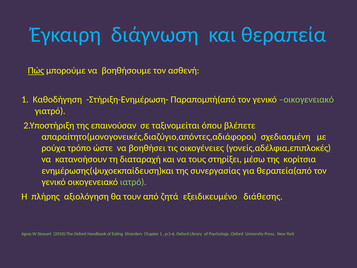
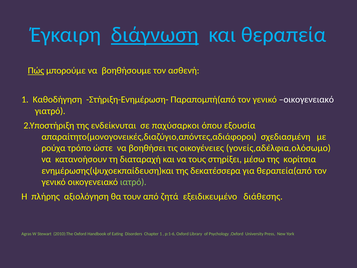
διάγνωση underline: none -> present (155, 35)
οικογενειακό colour: light green -> white (306, 100)
επαινούσαν: επαινούσαν -> ενδείκνυται (114, 125)
ταξινομείται: ταξινομείται -> παχύσαρκοι (176, 125)
βλέπετε: βλέπετε -> εξουσία (240, 125)
γονείς,αδέλφια,επιπλοκές: γονείς,αδέλφια,επιπλοκές -> γονείς,αδέλφια,ολόσωμο (278, 148)
συνεργασίας: συνεργασίας -> δεκατέσσερα (215, 171)
